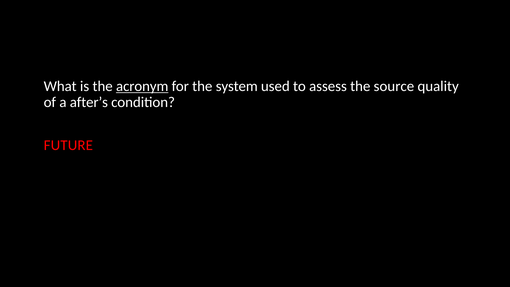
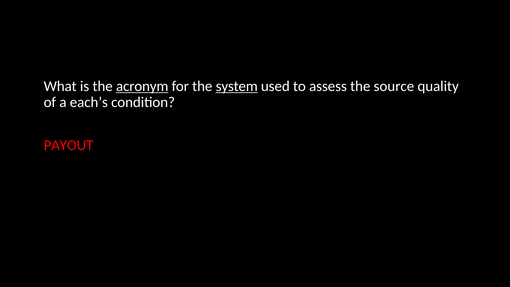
system underline: none -> present (237, 86)
after’s: after’s -> each’s (89, 102)
FUTURE: FUTURE -> PAYOUT (68, 145)
